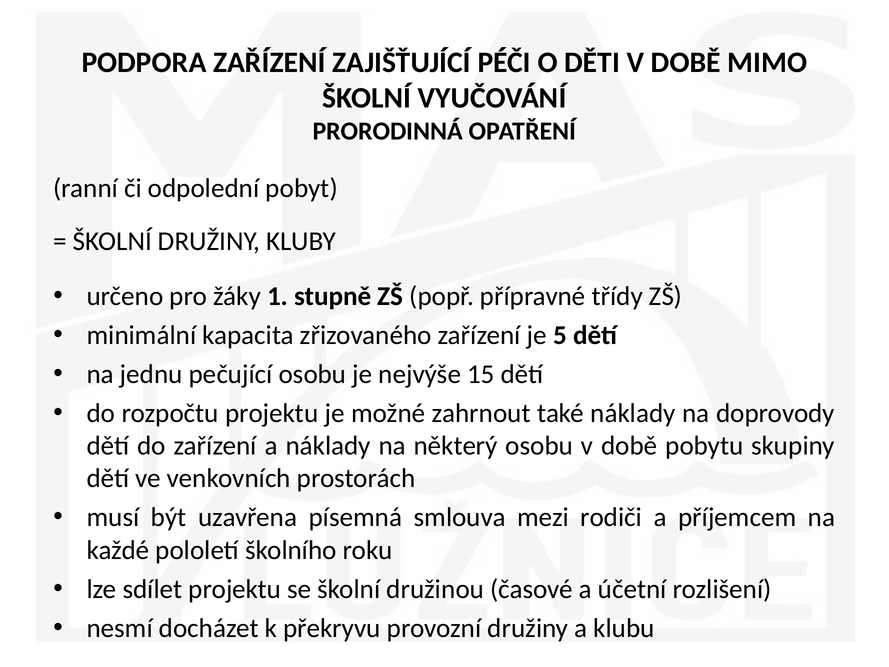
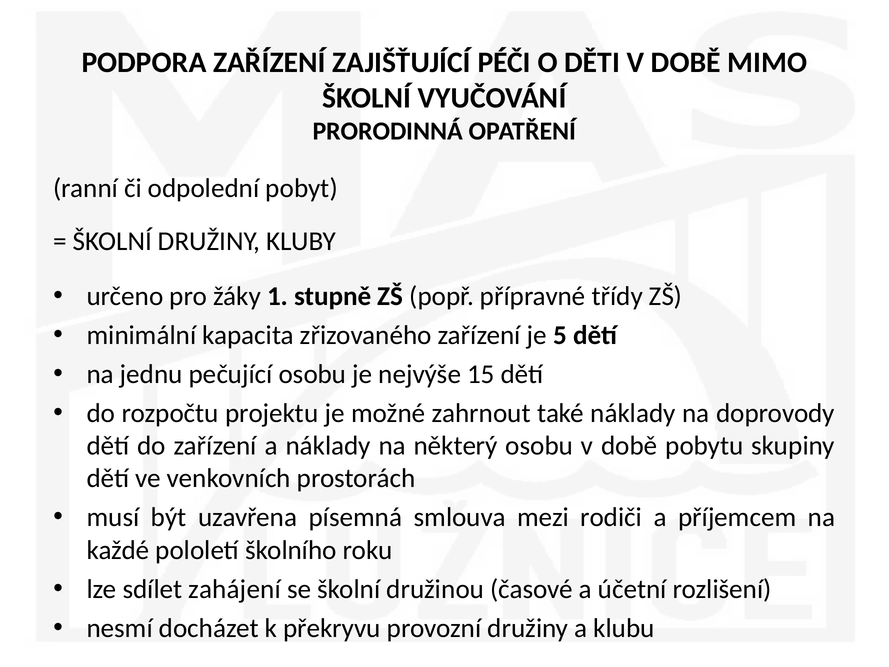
sdílet projektu: projektu -> zahájení (235, 589)
